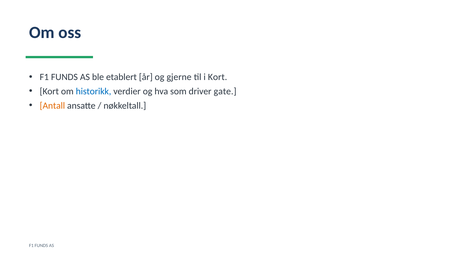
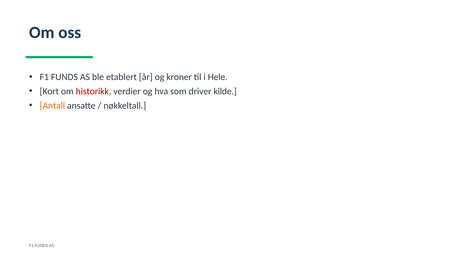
gjerne: gjerne -> kroner (179, 77)
i Kort: Kort -> Hele (218, 77)
historikk colour: blue -> red (94, 91)
gate: gate -> kilde (225, 91)
